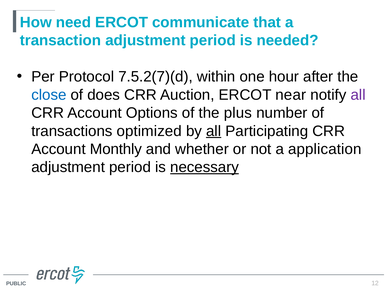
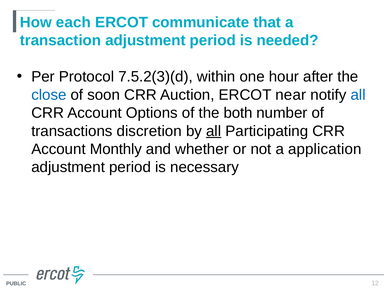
need: need -> each (73, 22)
7.5.2(7)(d: 7.5.2(7)(d -> 7.5.2(3)(d (155, 77)
does: does -> soon (104, 95)
all colour: purple -> blue (358, 95)
plus: plus -> both (238, 113)
optimized: optimized -> discretion (149, 131)
necessary underline: present -> none (204, 167)
